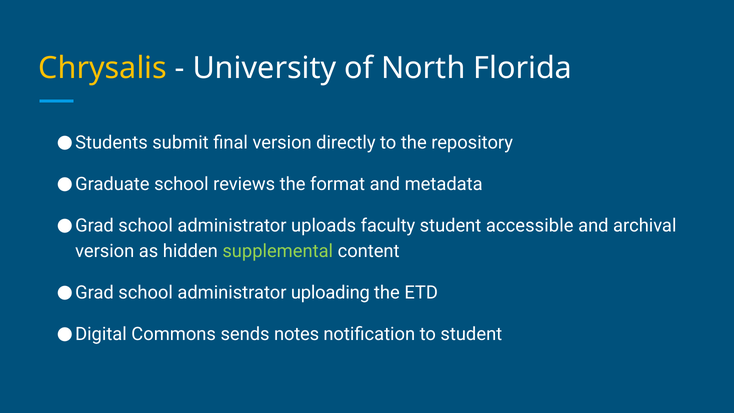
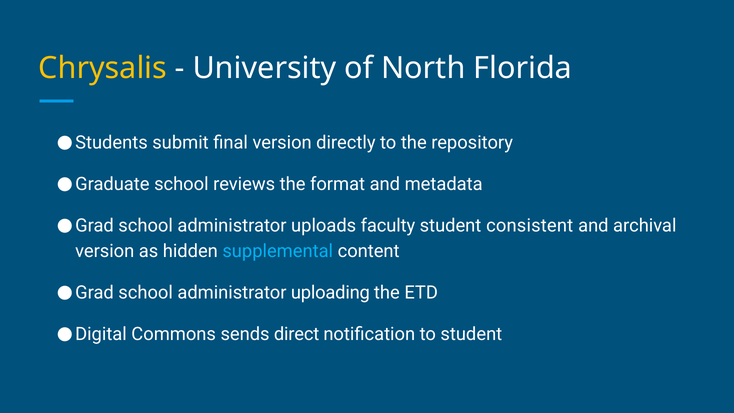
accessible: accessible -> consistent (530, 226)
supplemental colour: light green -> light blue (278, 251)
notes: notes -> direct (297, 334)
